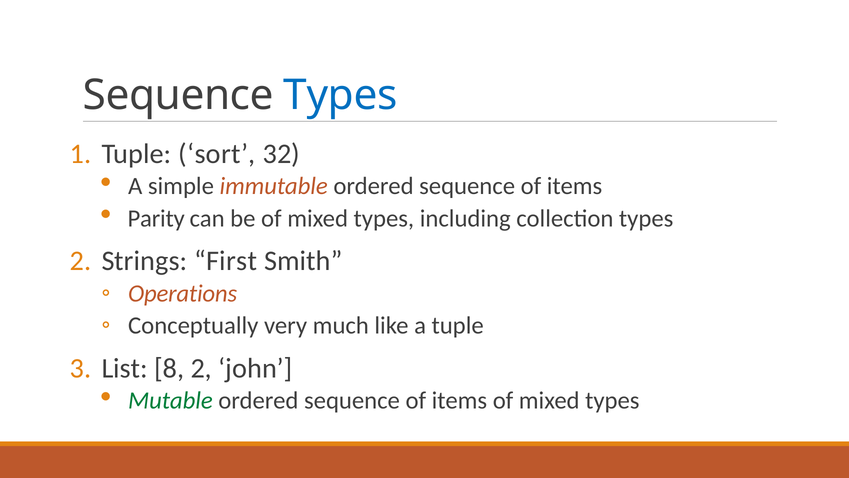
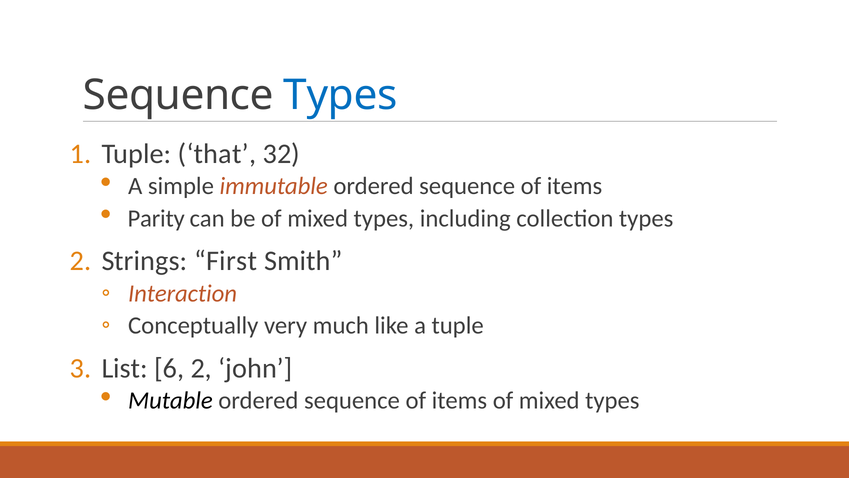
sort: sort -> that (217, 154)
Operations: Operations -> Interaction (183, 293)
8: 8 -> 6 (169, 368)
Mutable colour: green -> black (170, 400)
